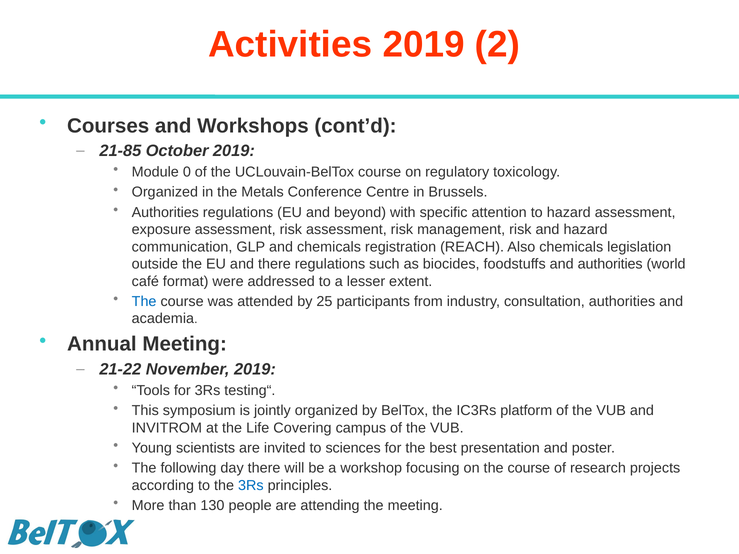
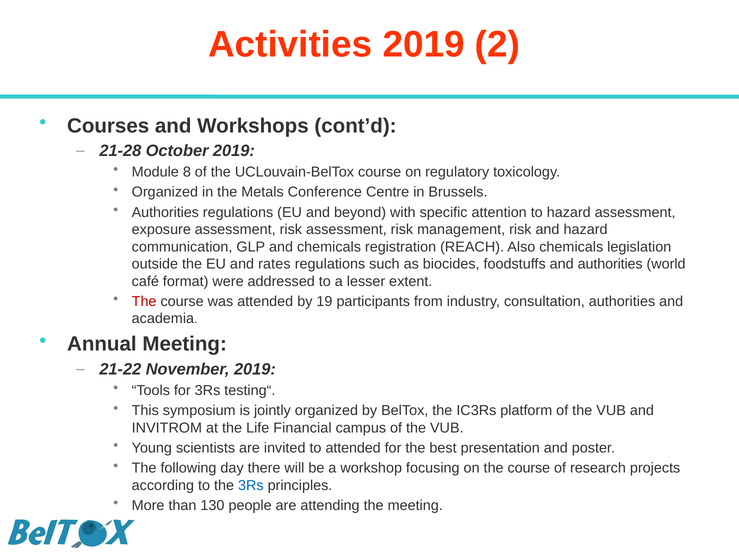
21-85: 21-85 -> 21-28 (120, 151)
0: 0 -> 8 (187, 172)
and there: there -> rates (274, 264)
The colour: blue -> red (144, 302)
25: 25 -> 19 (324, 302)
Covering: Covering -> Financial (302, 428)
to sciences: sciences -> attended (353, 448)
